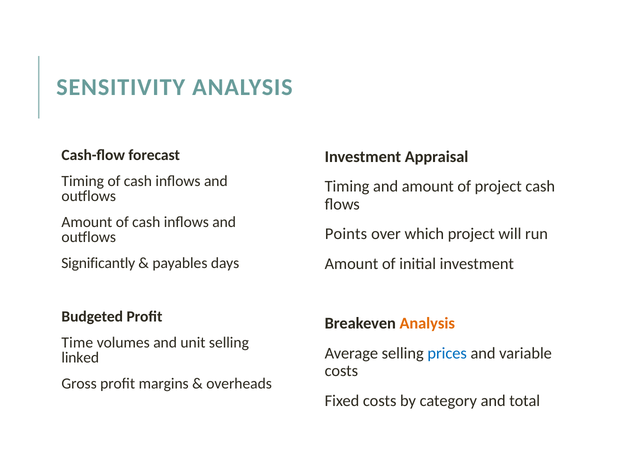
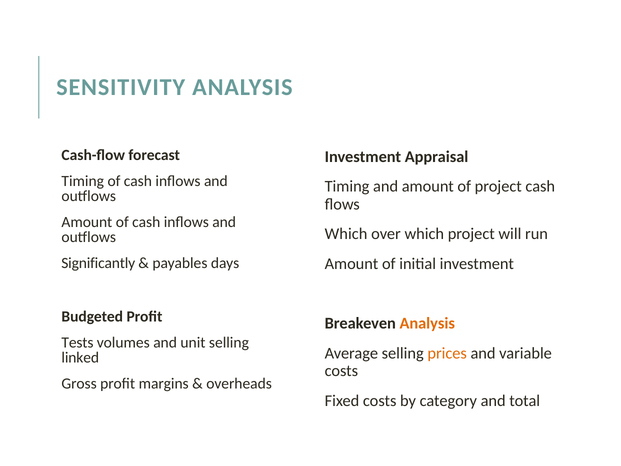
Points: Points -> Which (346, 234)
Time: Time -> Tests (77, 342)
prices colour: blue -> orange (447, 353)
